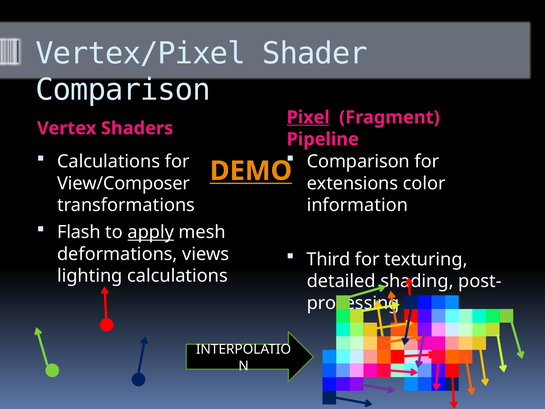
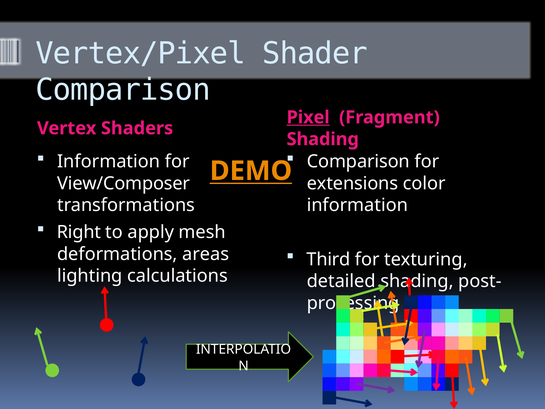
Pipeline: Pipeline -> Shading (323, 139)
Calculations: Calculations -> Information (109, 161)
Flash: Flash -> Right (79, 232)
apply underline: present -> none (151, 232)
views: views -> areas (206, 254)
